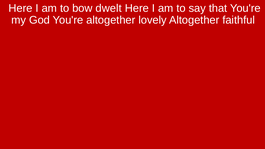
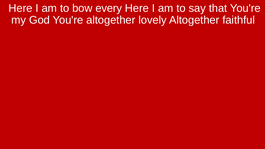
dwelt: dwelt -> every (109, 8)
